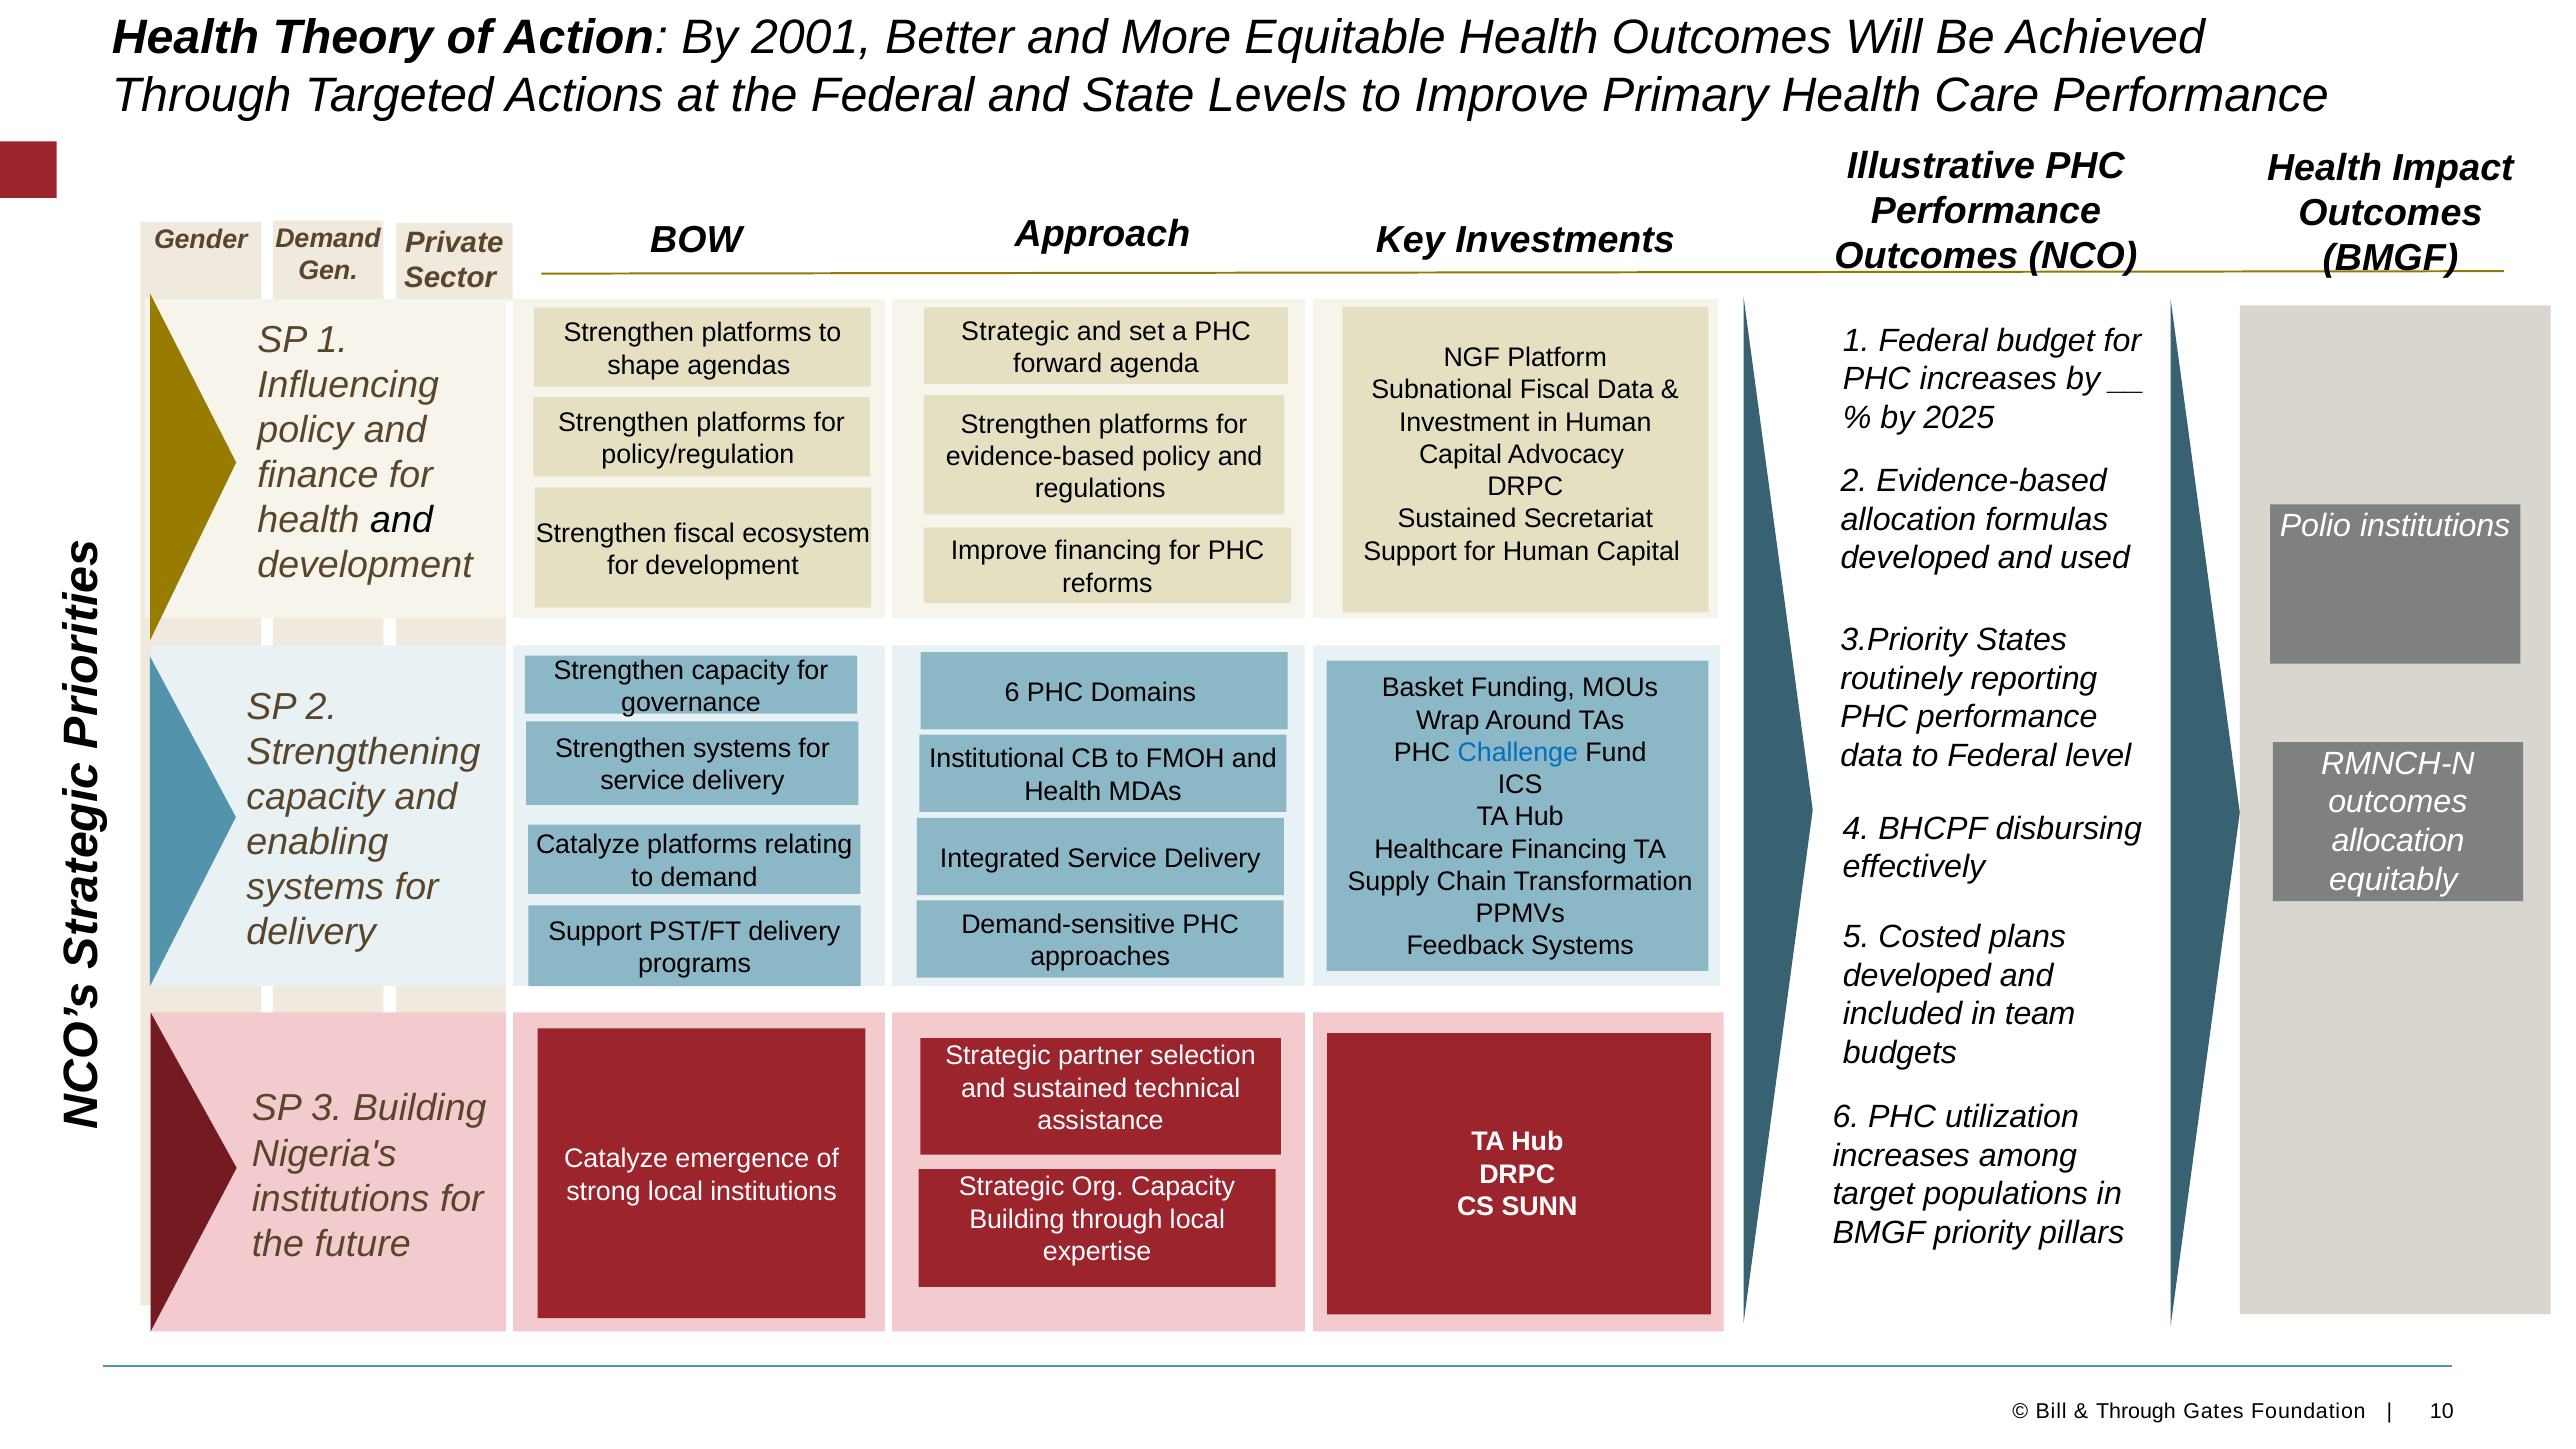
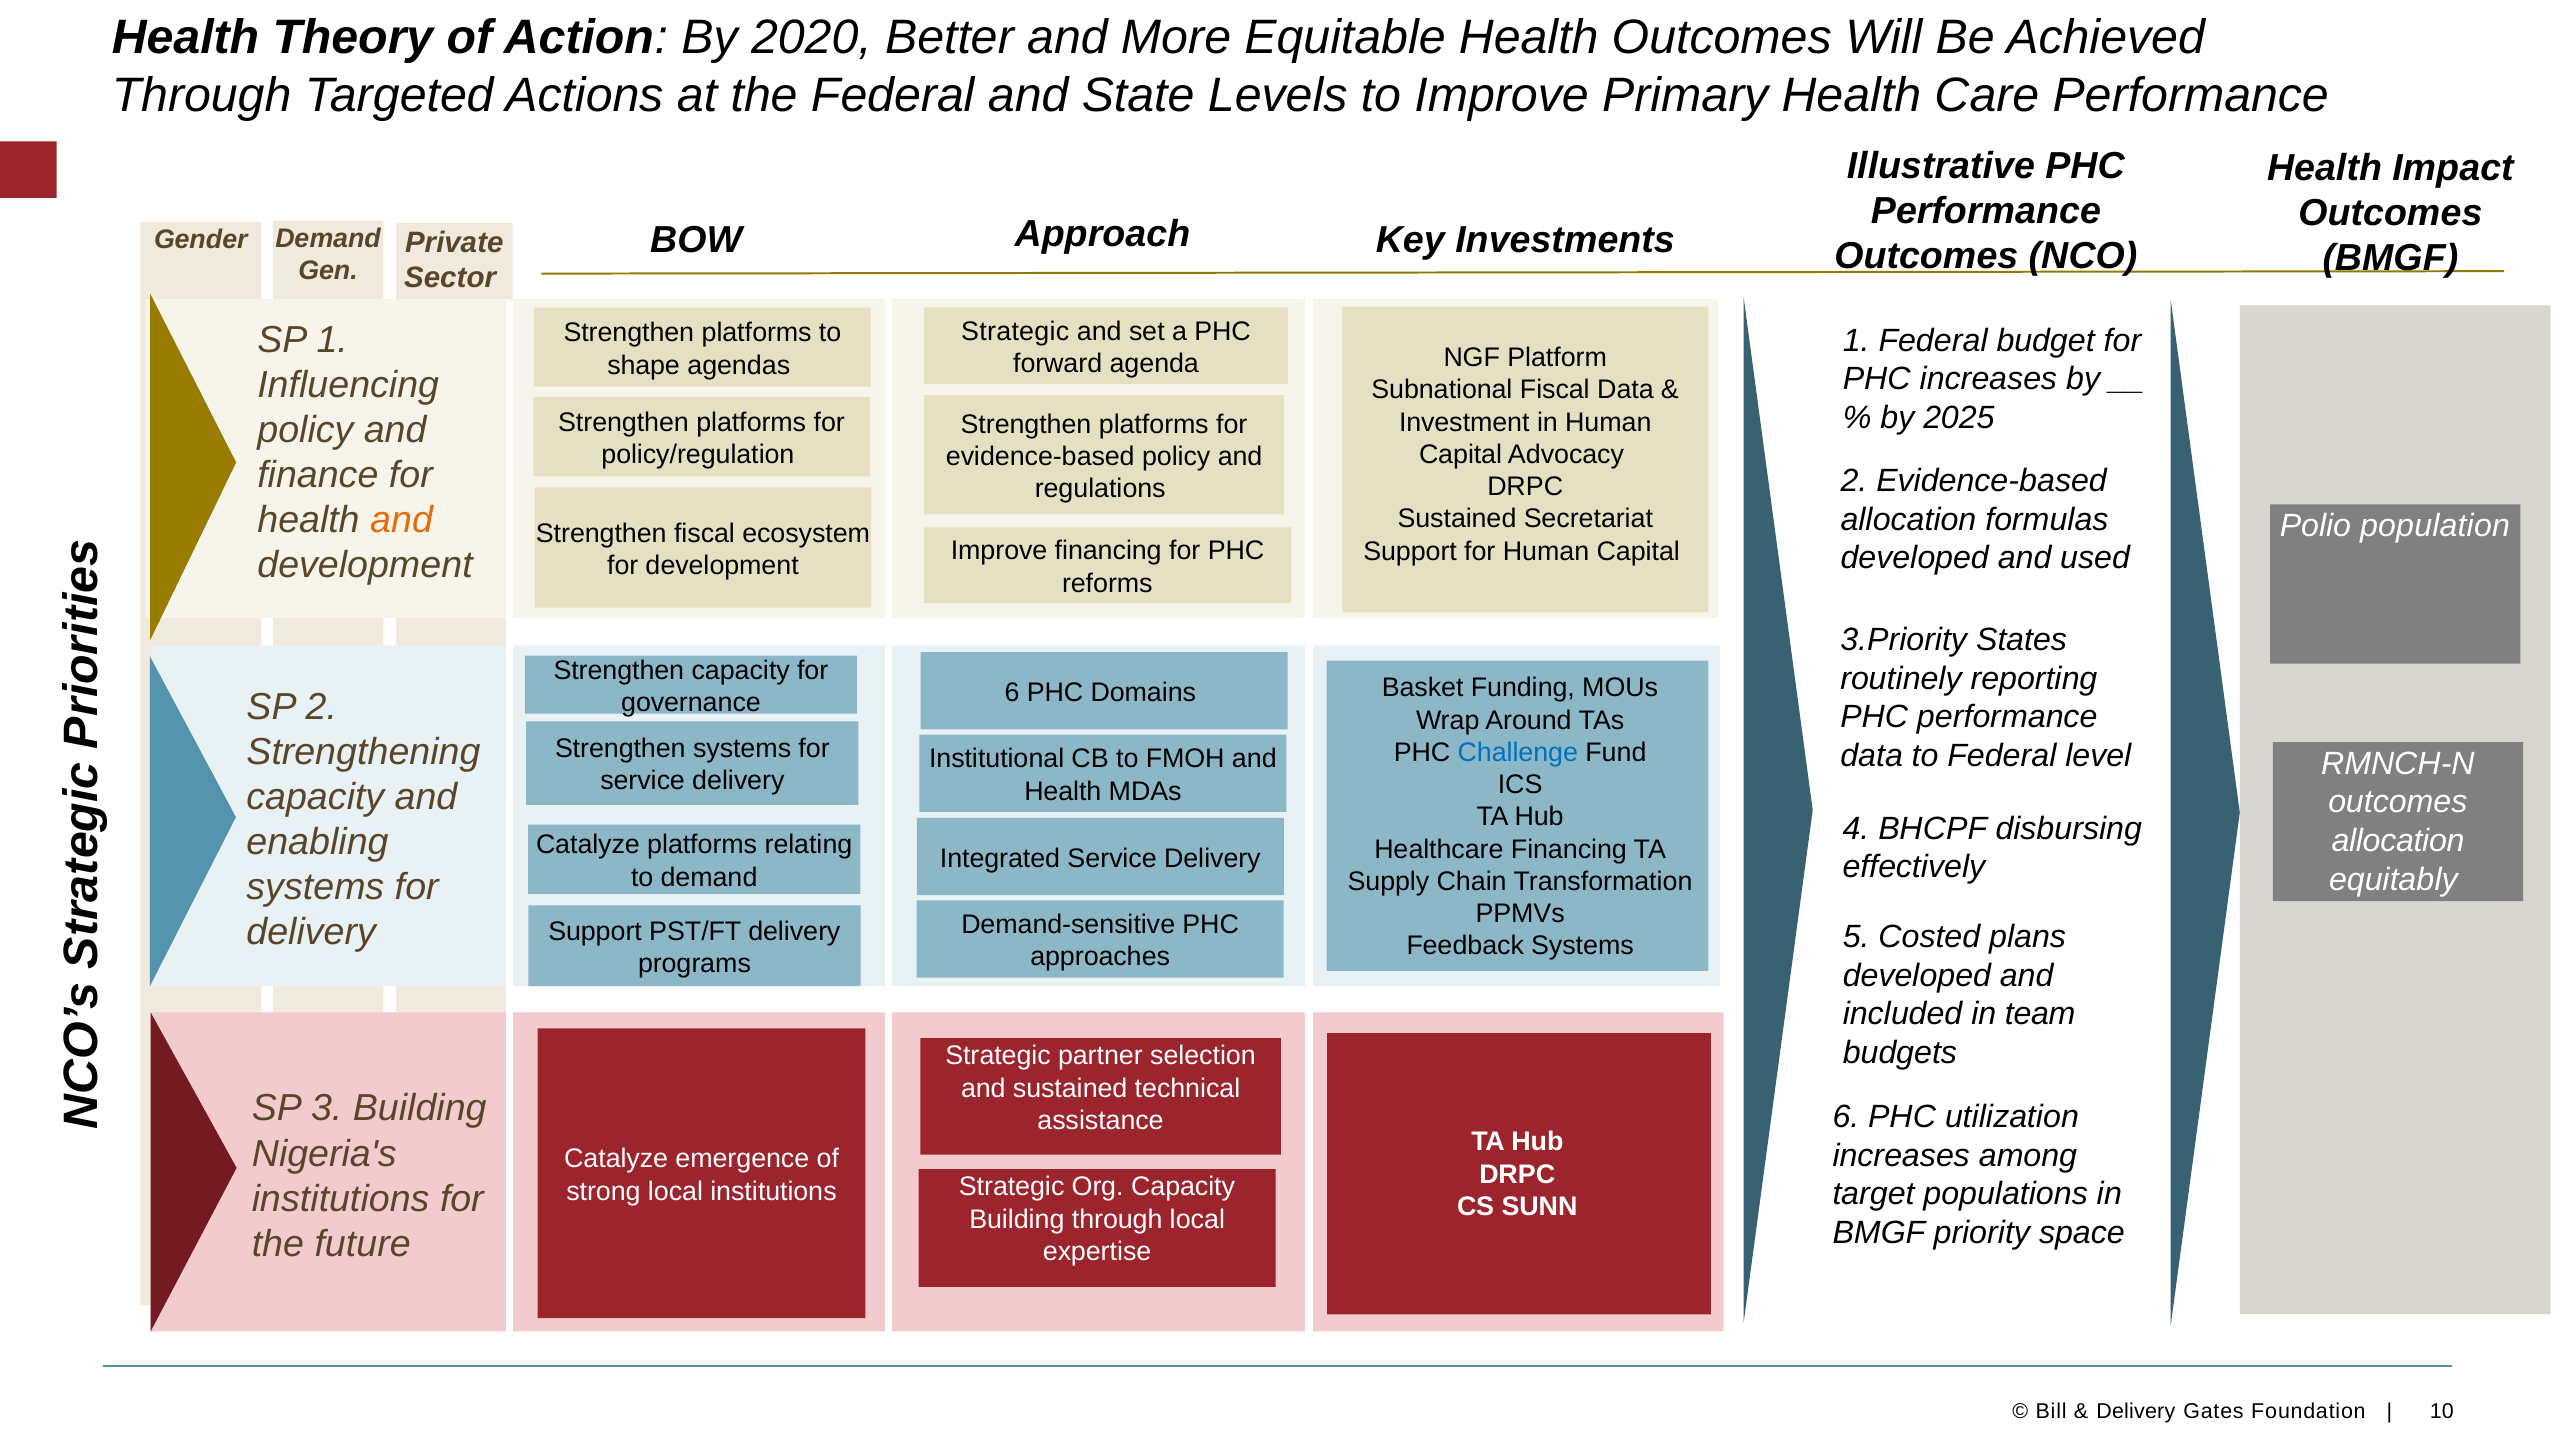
2001: 2001 -> 2020 (811, 37)
and colour: black -> orange (402, 520)
Polio institutions: institutions -> population (2435, 526)
pillars: pillars -> space (2082, 1233)
Through: Through -> Delivery (2136, 1412)
